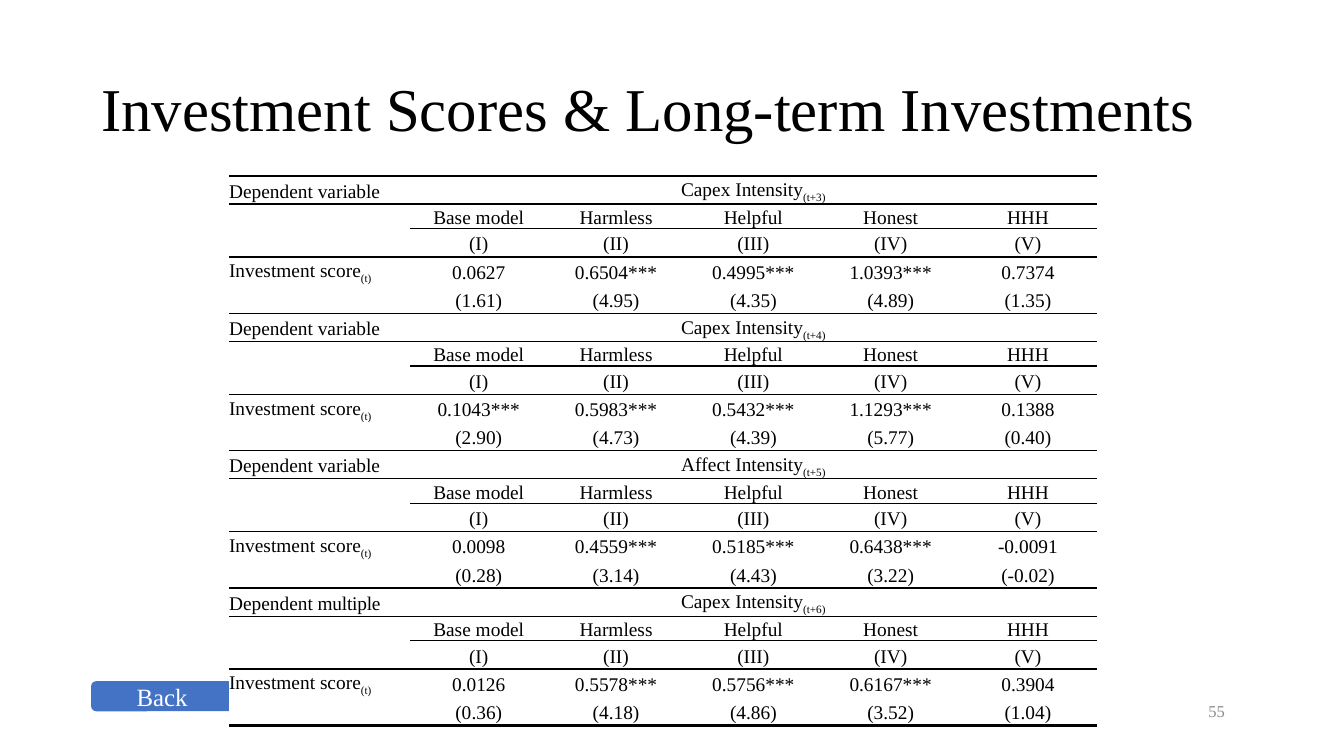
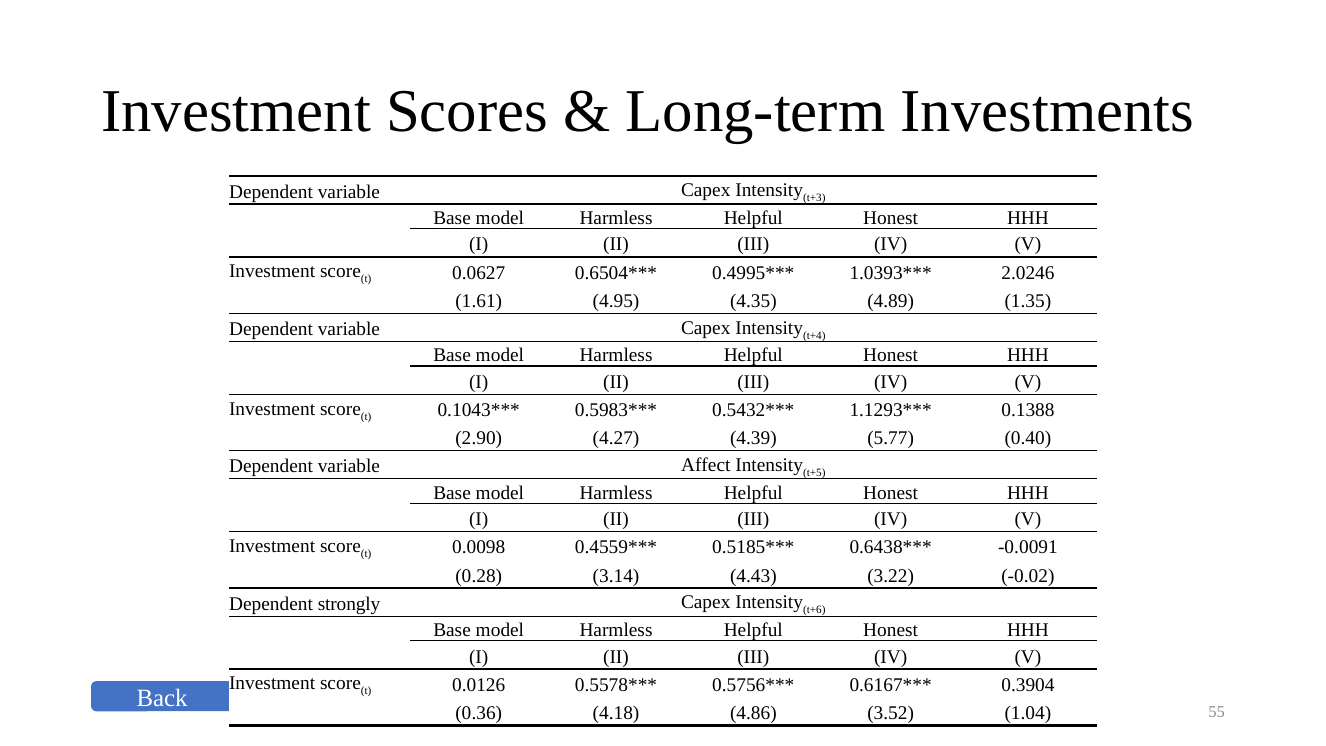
0.7374: 0.7374 -> 2.0246 (1028, 273)
4.73: 4.73 -> 4.27 (616, 438)
multiple: multiple -> strongly (349, 604)
